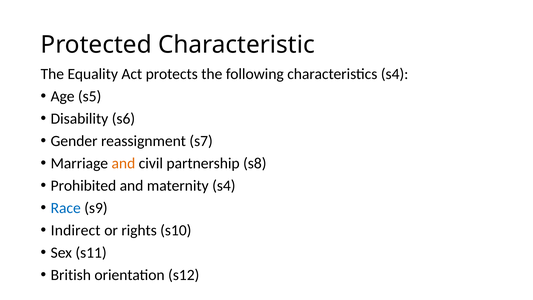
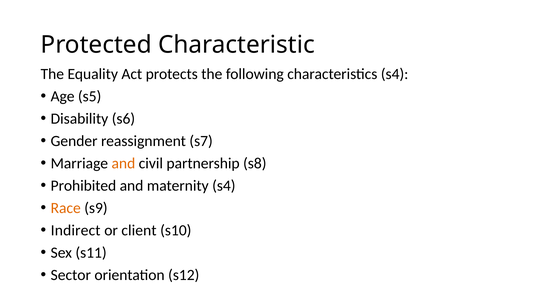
Race colour: blue -> orange (66, 208)
rights: rights -> client (139, 230)
British: British -> Sector (71, 275)
